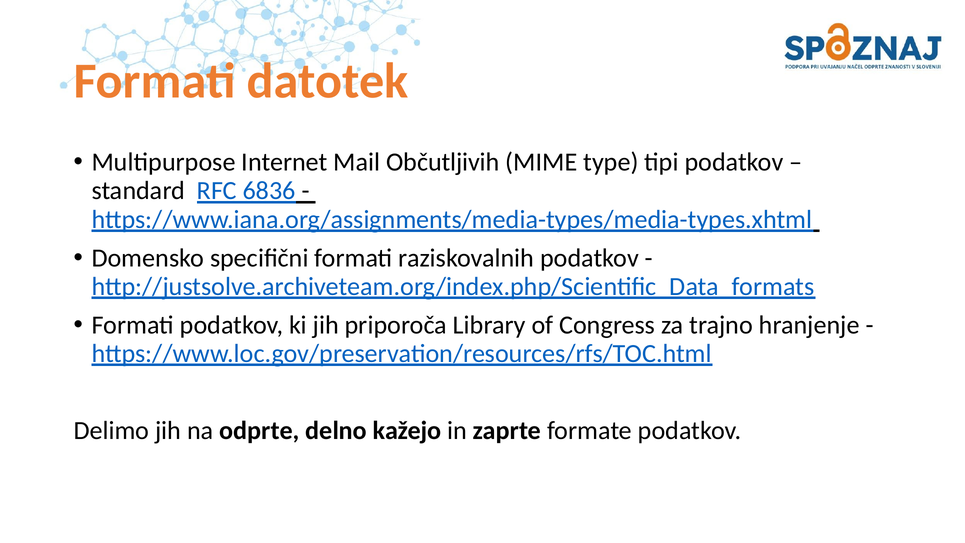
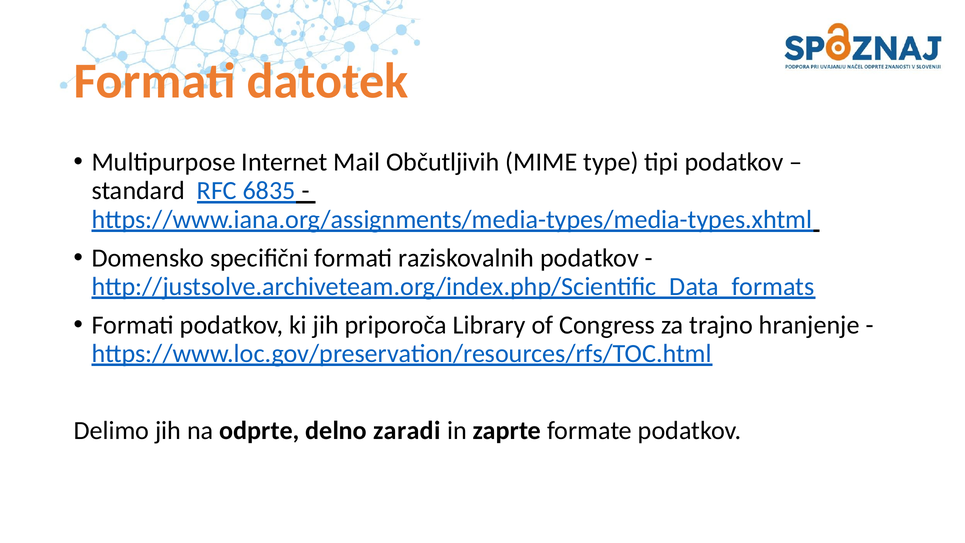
6836: 6836 -> 6835 (269, 191)
kažejo: kažejo -> zaradi (407, 430)
